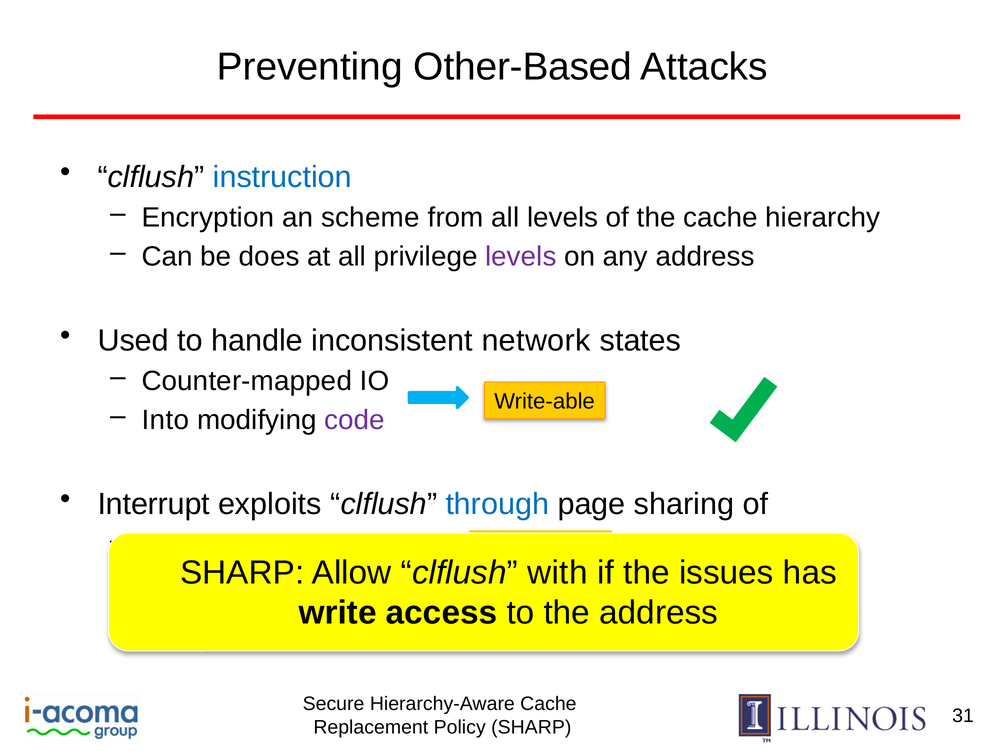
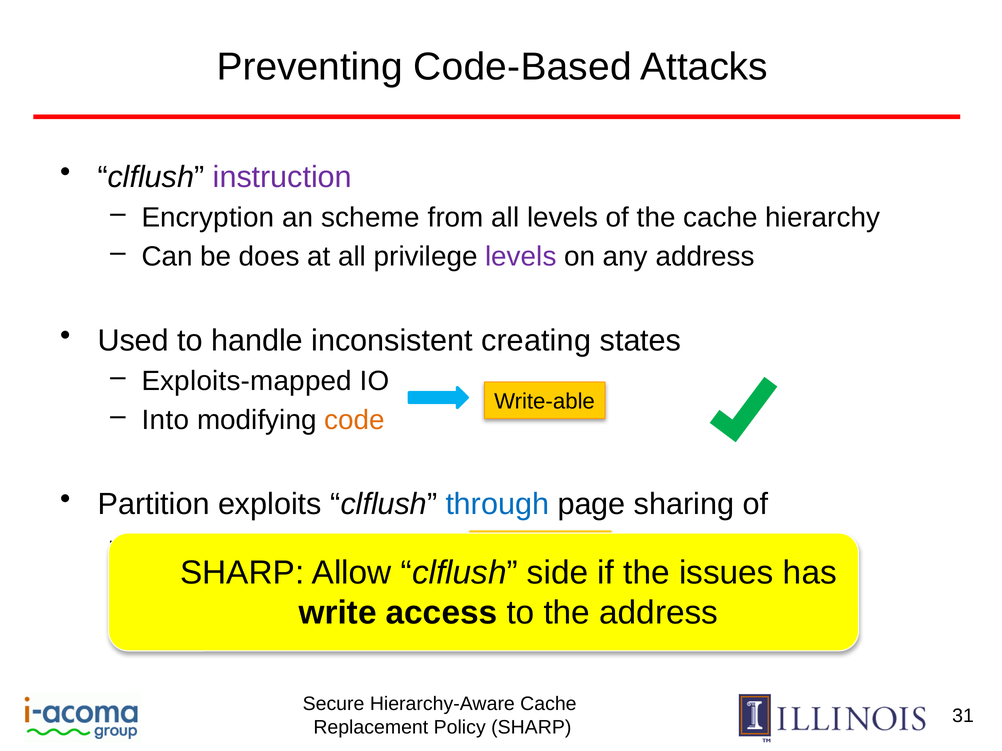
Other-Based: Other-Based -> Code-Based (523, 67)
instruction colour: blue -> purple (282, 177)
network: network -> creating (536, 341)
Counter-mapped: Counter-mapped -> Exploits-mapped (247, 381)
code colour: purple -> orange (354, 420)
Interrupt: Interrupt -> Partition (154, 504)
with: with -> side (558, 573)
